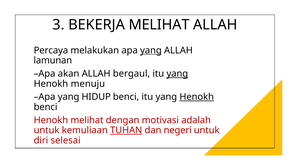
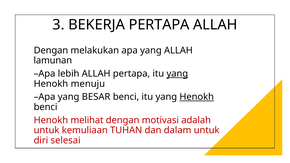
BEKERJA MELIHAT: MELIHAT -> PERTAPA (159, 25)
Percaya: Percaya -> Dengan (51, 50)
yang underline: present -> none (151, 50)
akan: akan -> lebih (69, 74)
ALLAH bergaul: bergaul -> pertapa (131, 74)
HIDUP: HIDUP -> BESAR (96, 97)
TUHAN underline: present -> none (126, 130)
negeri: negeri -> dalam (178, 130)
